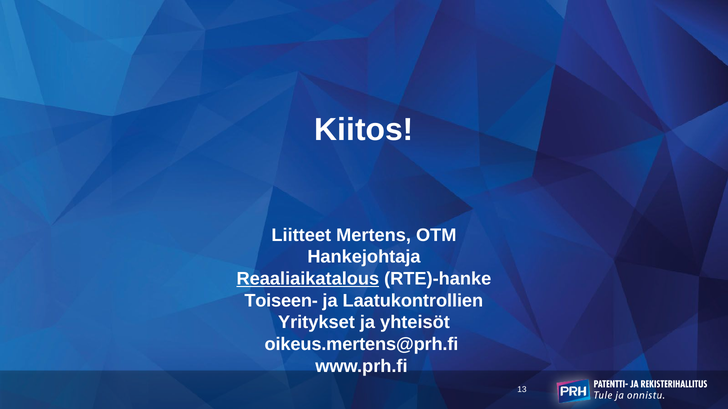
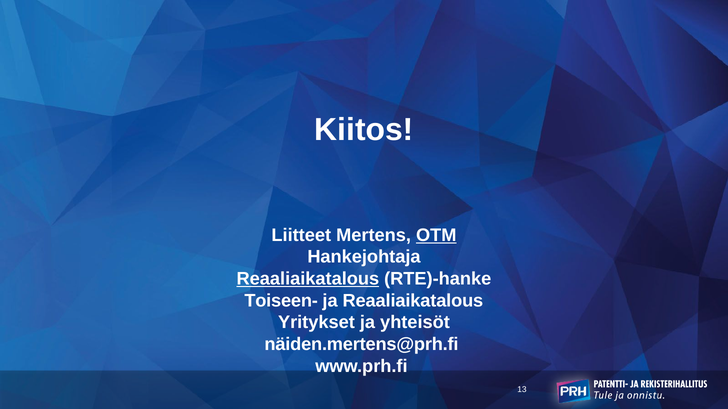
OTM underline: none -> present (436, 235)
ja Laatukontrollien: Laatukontrollien -> Reaaliaikatalous (413, 301)
oikeus.mertens@prh.fi: oikeus.mertens@prh.fi -> näiden.mertens@prh.fi (361, 345)
